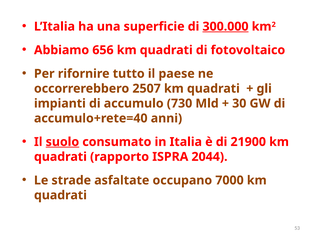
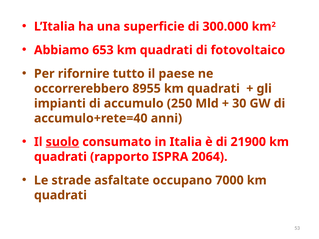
300.000 underline: present -> none (226, 27)
656: 656 -> 653 (103, 50)
2507: 2507 -> 8955 (147, 89)
730: 730 -> 250 (180, 104)
2044: 2044 -> 2064 (210, 157)
